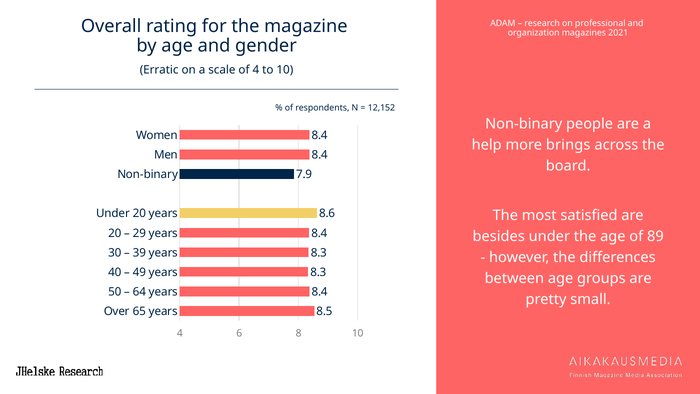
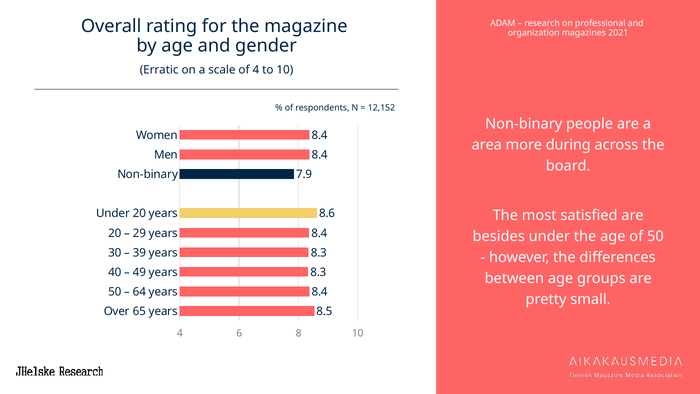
help: help -> area (487, 145)
brings: brings -> during (568, 145)
of 89: 89 -> 50 (655, 236)
